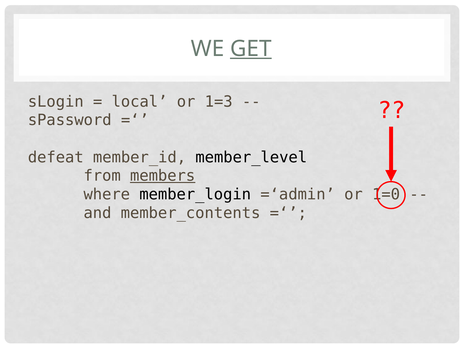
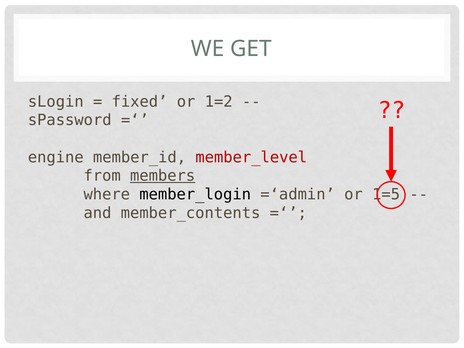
GET underline: present -> none (251, 49)
local: local -> fixed (140, 102)
1=3: 1=3 -> 1=2 (219, 102)
defeat: defeat -> engine (56, 157)
member_level colour: black -> red (251, 157)
1=0: 1=0 -> 1=5 (386, 194)
